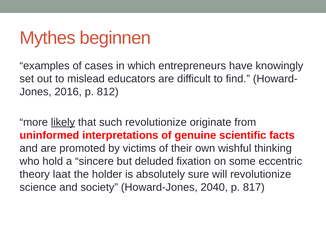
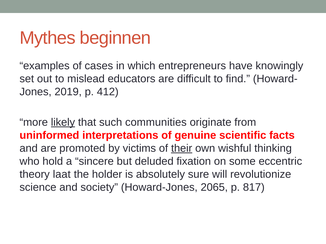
2016: 2016 -> 2019 (68, 92)
812: 812 -> 412 (108, 92)
such revolutionize: revolutionize -> communities (156, 122)
their underline: none -> present (182, 149)
2040: 2040 -> 2065 (214, 188)
